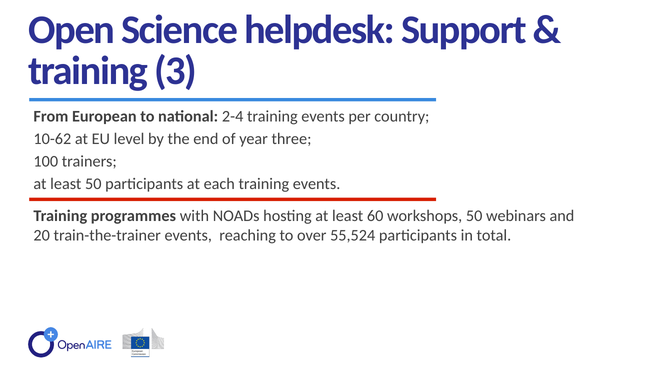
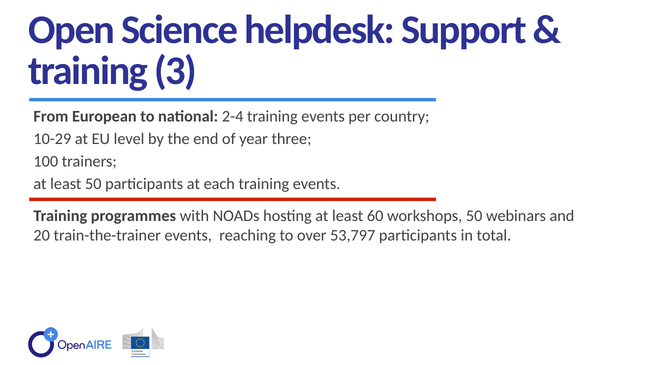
10-62: 10-62 -> 10-29 (52, 139)
55,524: 55,524 -> 53,797 (353, 236)
